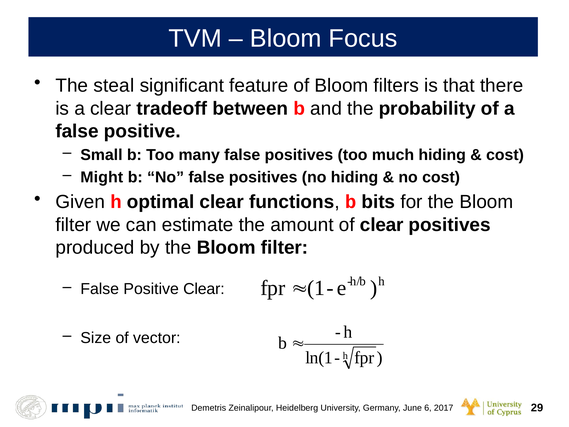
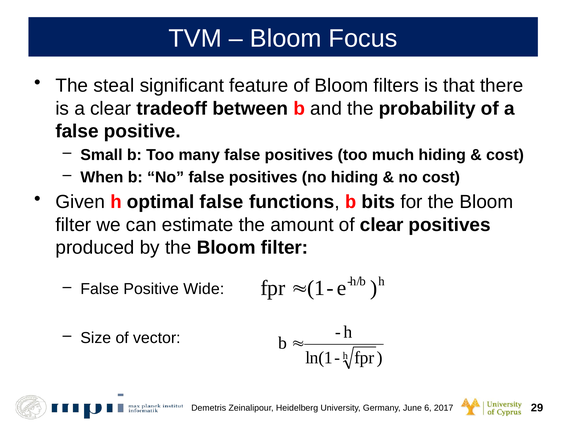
Might: Might -> When (102, 177)
optimal clear: clear -> false (222, 202)
Positive Clear: Clear -> Wide (204, 289)
